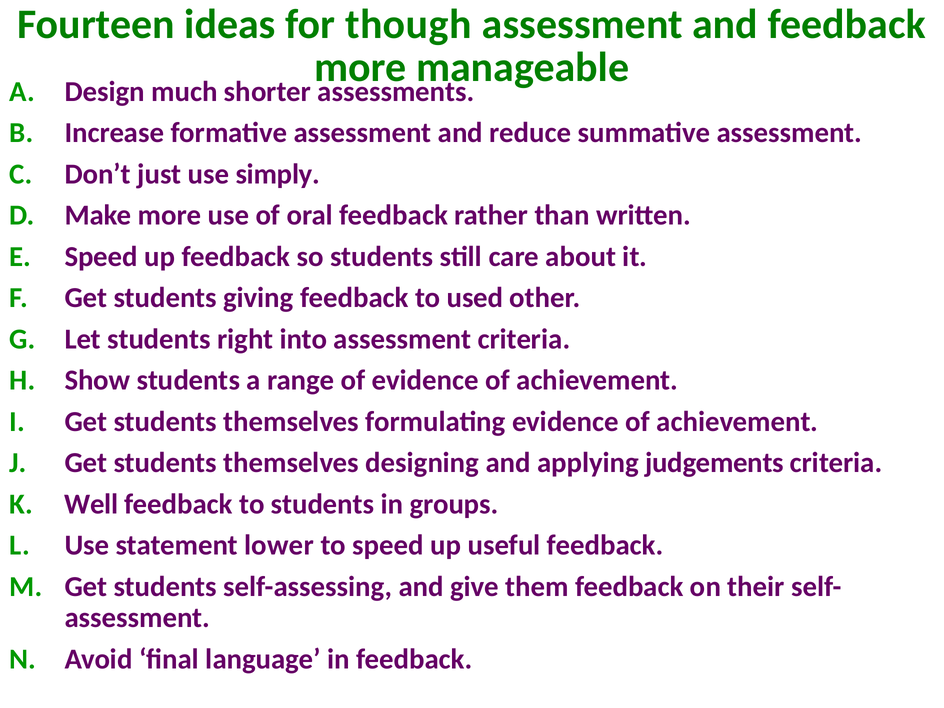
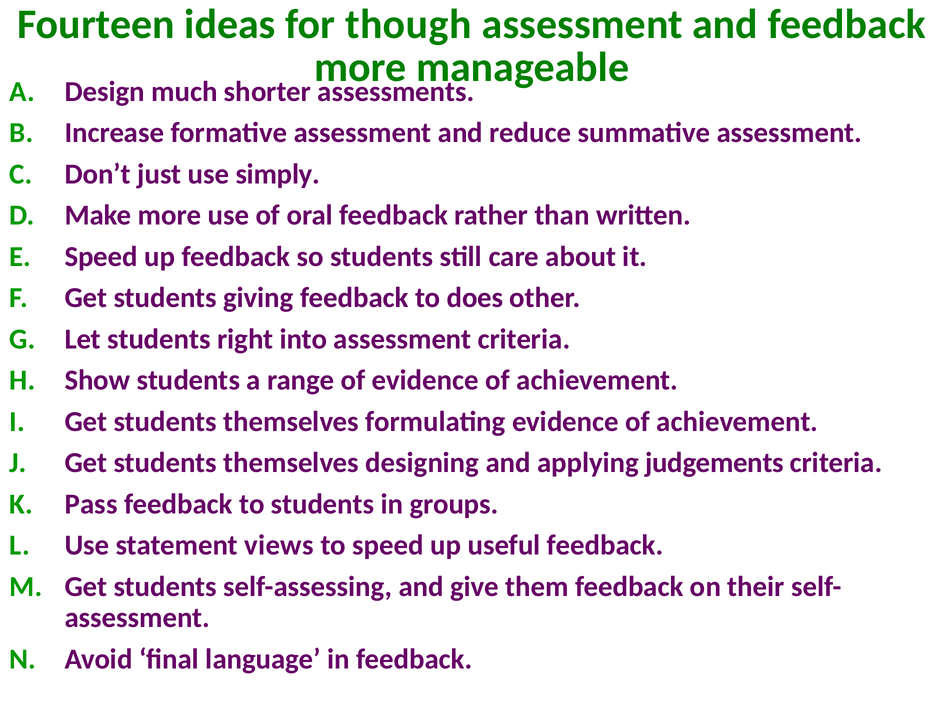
used: used -> does (475, 298)
Well: Well -> Pass (91, 504)
lower: lower -> views (279, 545)
